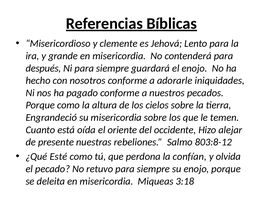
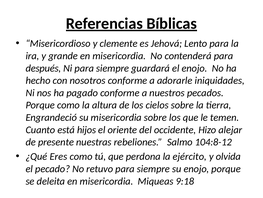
oída: oída -> hijos (87, 129)
803:8-12: 803:8-12 -> 104:8-12 (213, 142)
Esté: Esté -> Eres (58, 156)
confían: confían -> ejército (190, 156)
3:18: 3:18 -> 9:18 (185, 181)
